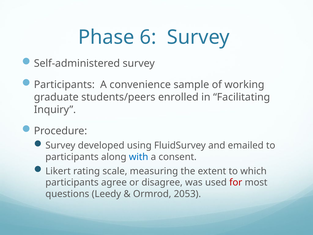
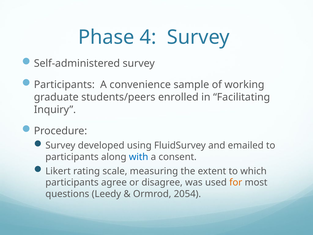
6: 6 -> 4 (148, 37)
for colour: red -> orange (236, 182)
2053: 2053 -> 2054 (187, 194)
